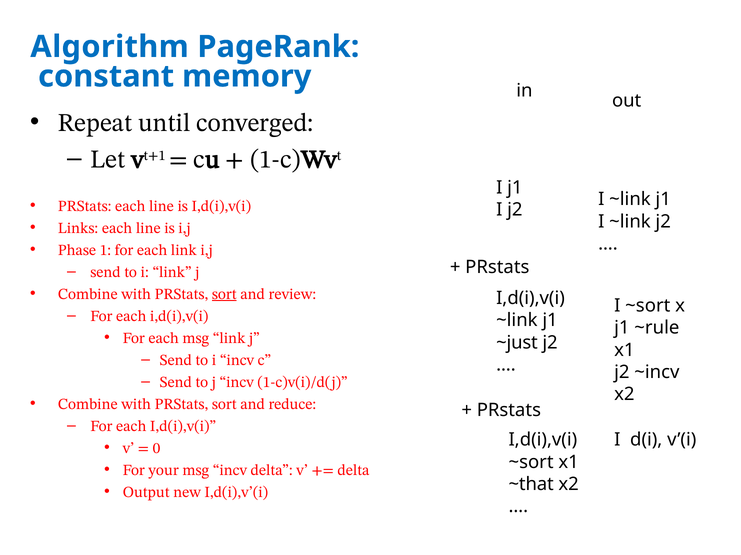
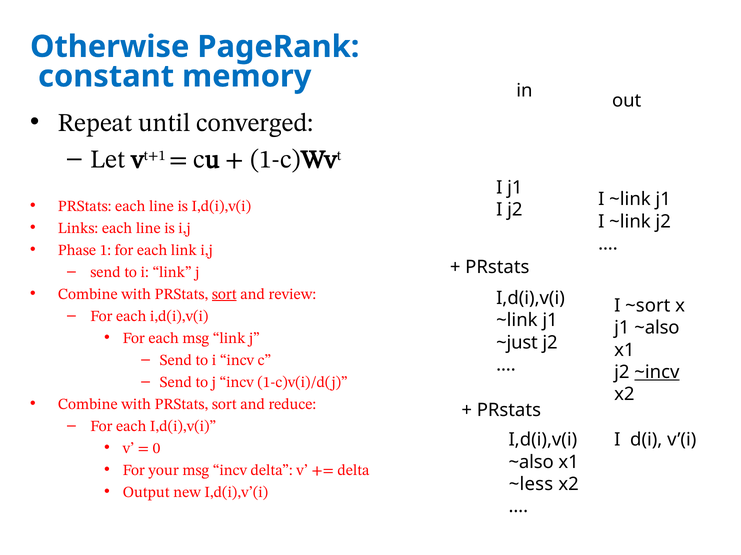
Algorithm: Algorithm -> Otherwise (110, 47)
j1 ~rule: ~rule -> ~also (657, 328)
~incv underline: none -> present (657, 373)
~sort: ~sort -> ~also (531, 463)
~that: ~that -> ~less (531, 485)
